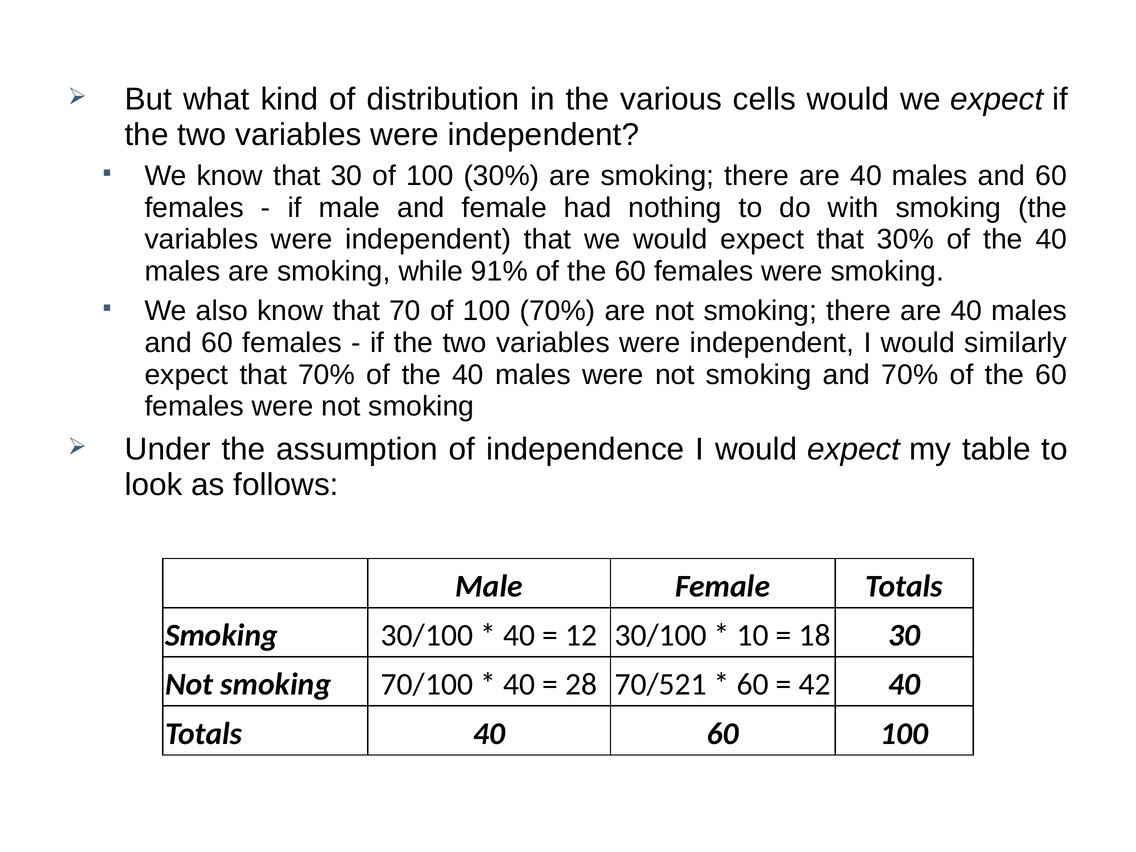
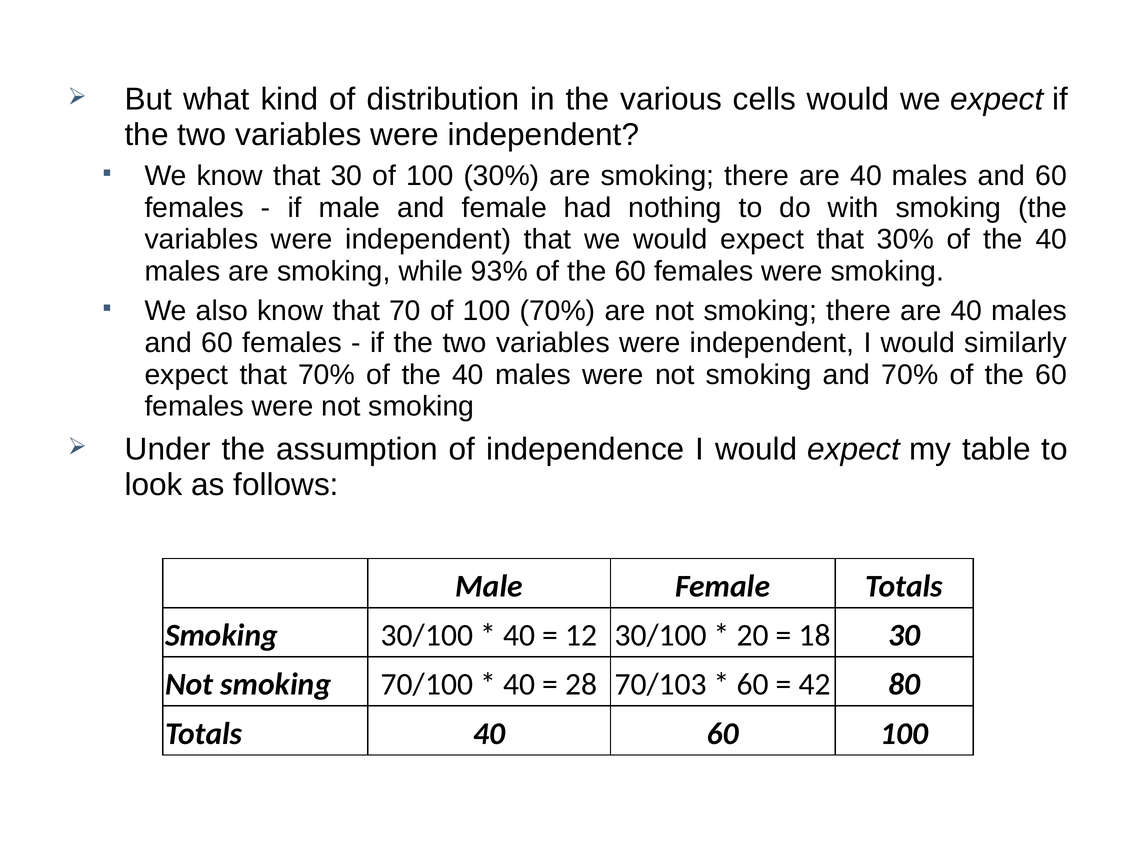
91%: 91% -> 93% (499, 271)
10: 10 -> 20 (753, 635)
70/521: 70/521 -> 70/103 (661, 685)
42 40: 40 -> 80 (904, 685)
